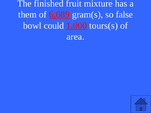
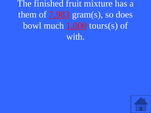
6,089: 6,089 -> 7,983 (59, 15)
false: false -> does (124, 15)
could: could -> much (54, 26)
area: area -> with (76, 37)
